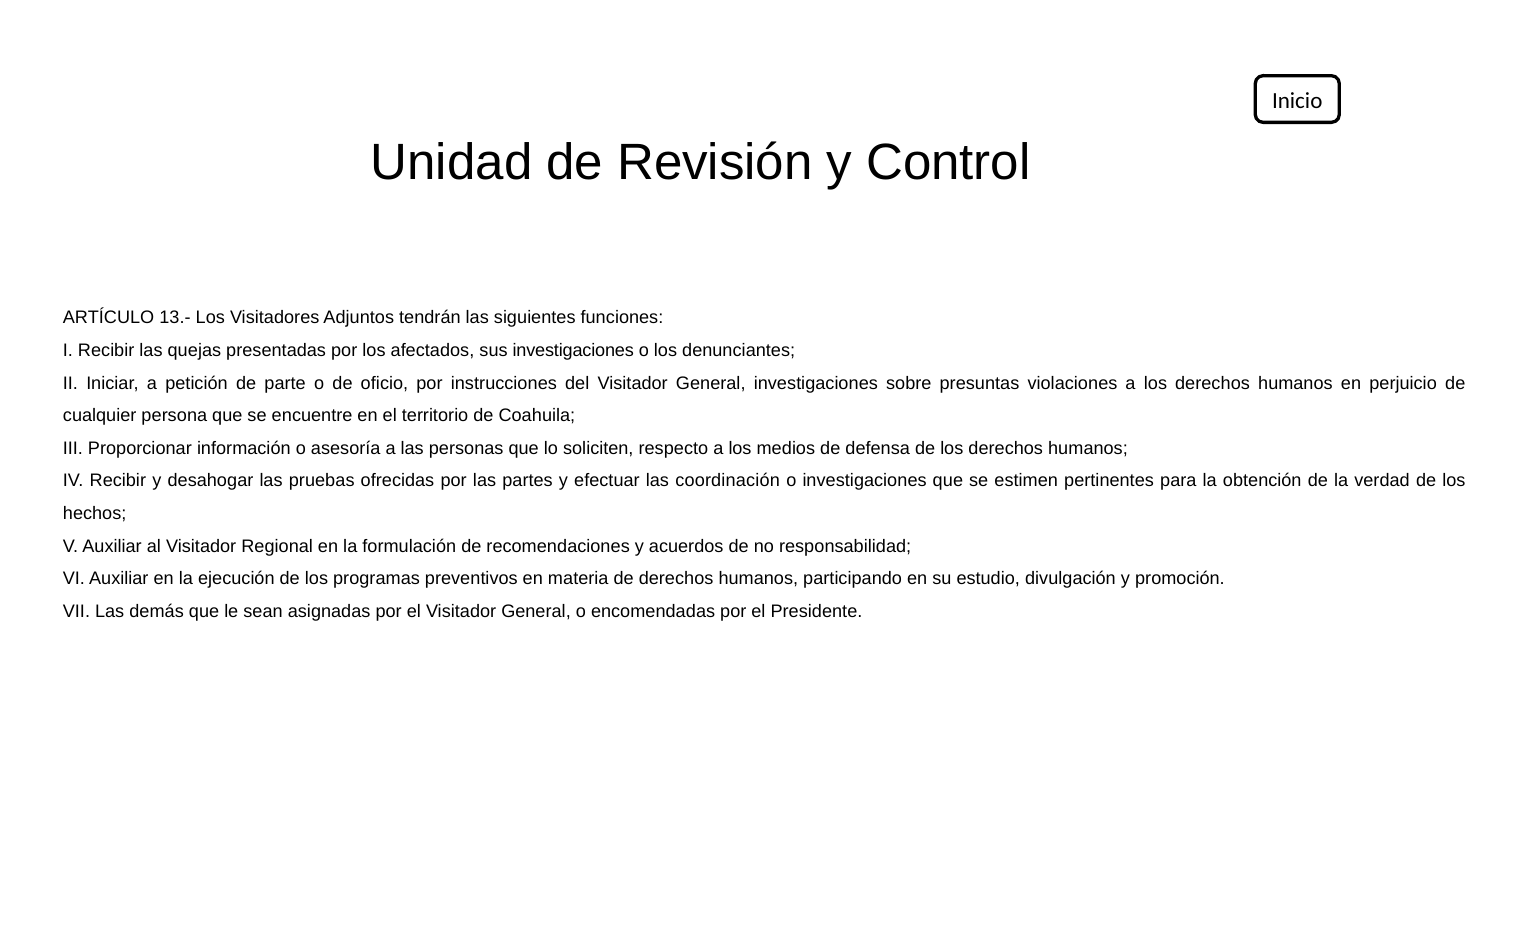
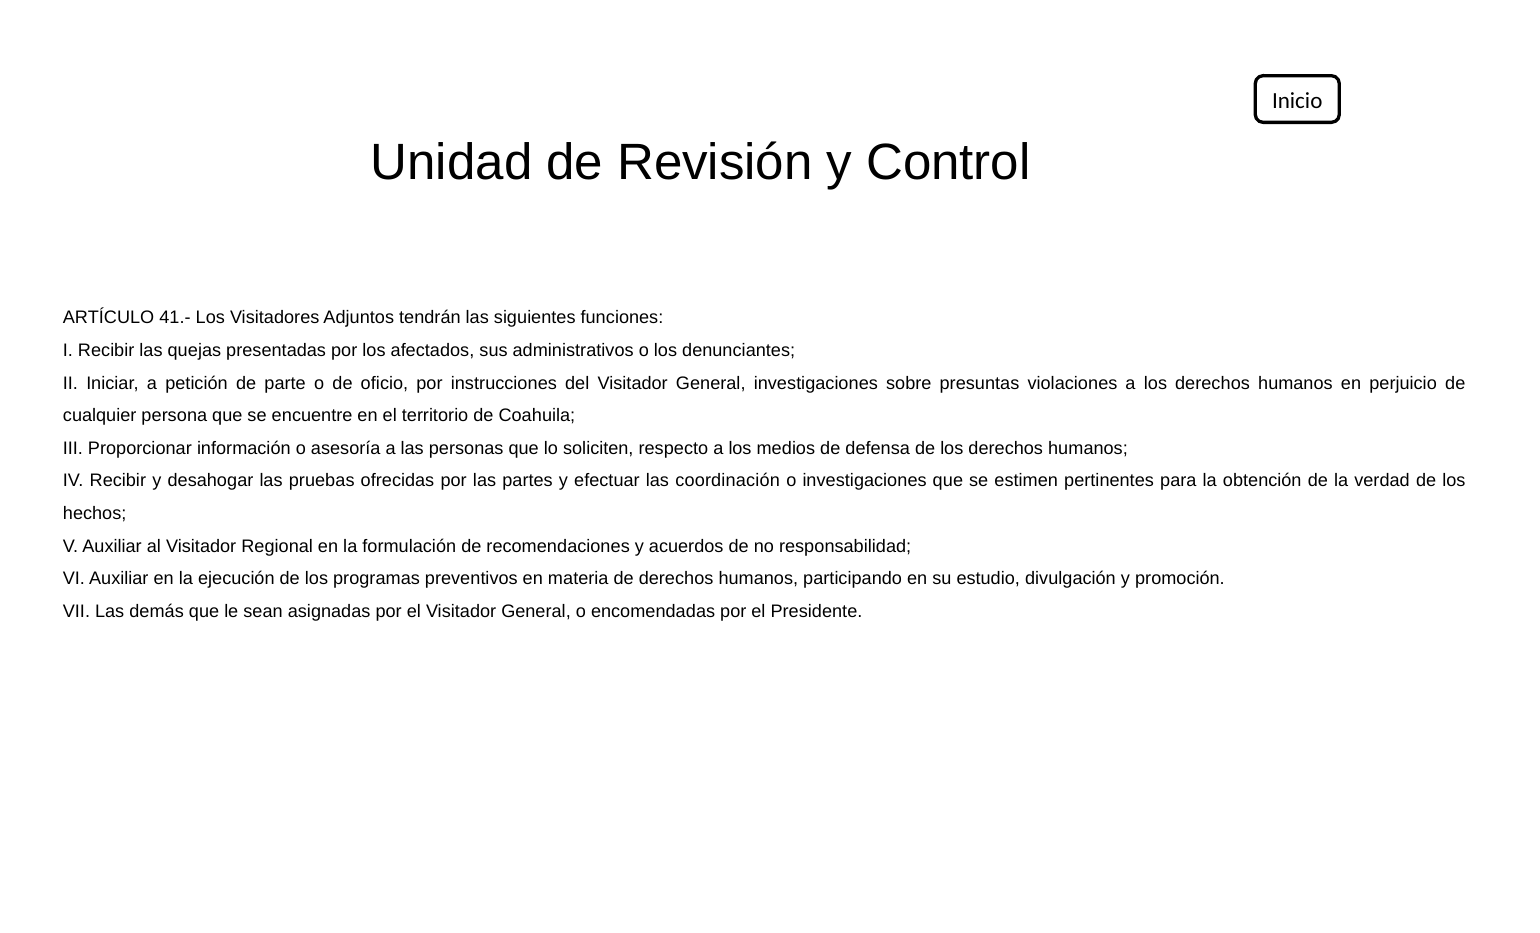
13.-: 13.- -> 41.- (175, 318)
sus investigaciones: investigaciones -> administrativos (573, 351)
